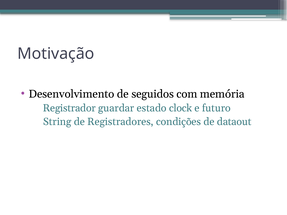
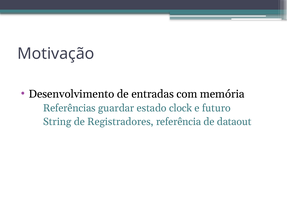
seguidos: seguidos -> entradas (153, 94)
Registrador: Registrador -> Referências (69, 108)
condições: condições -> referência (179, 122)
